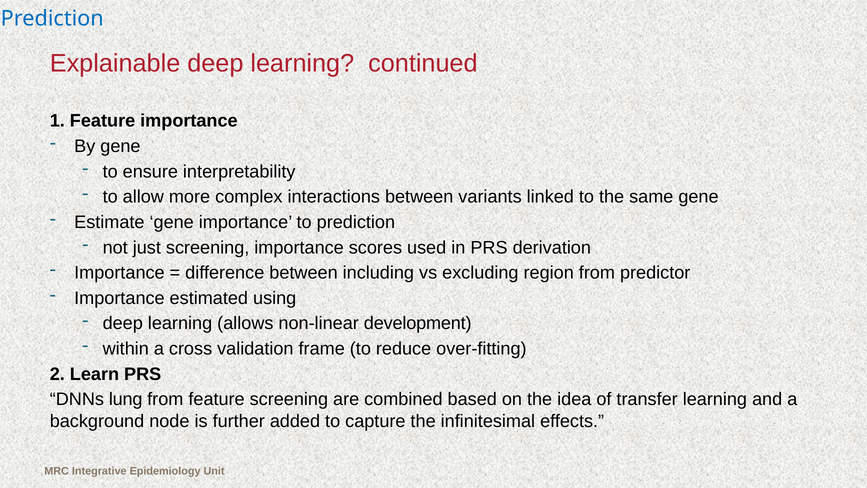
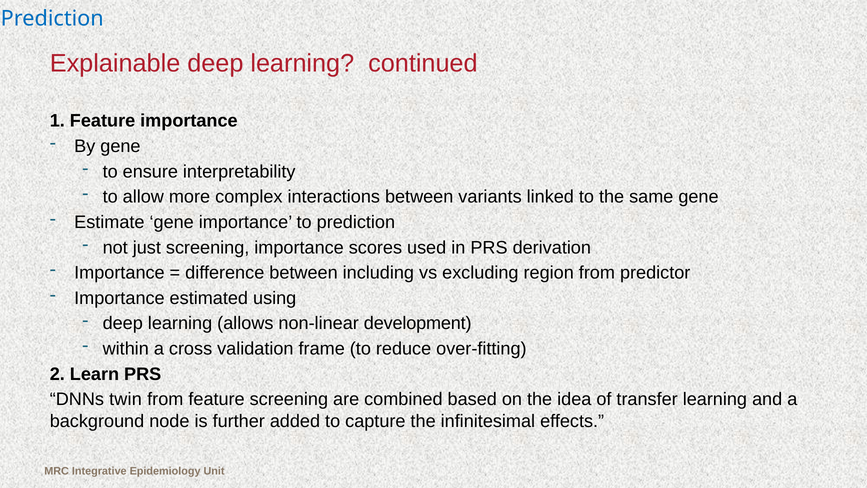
lung: lung -> twin (126, 399)
